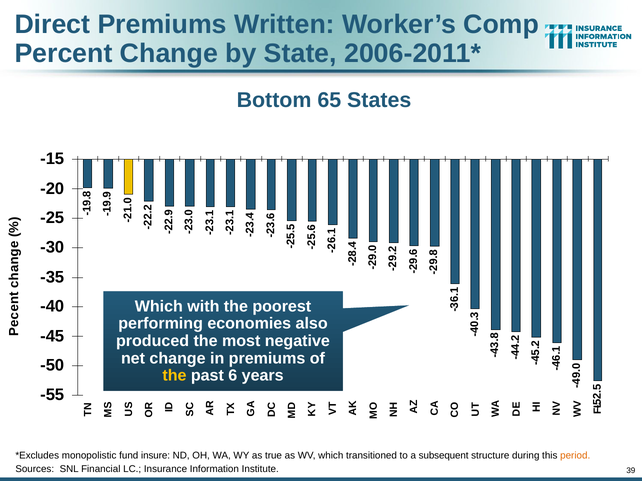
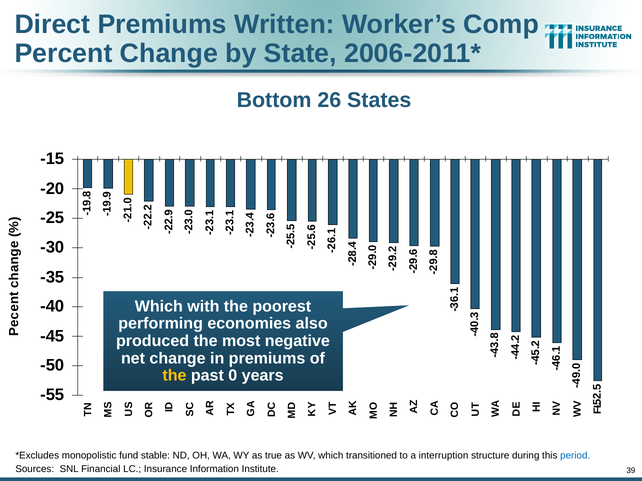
65: 65 -> 26 (329, 100)
past 6: 6 -> 0 (233, 376)
insure: insure -> stable (155, 456)
subsequent: subsequent -> interruption (444, 456)
period colour: orange -> blue (575, 456)
